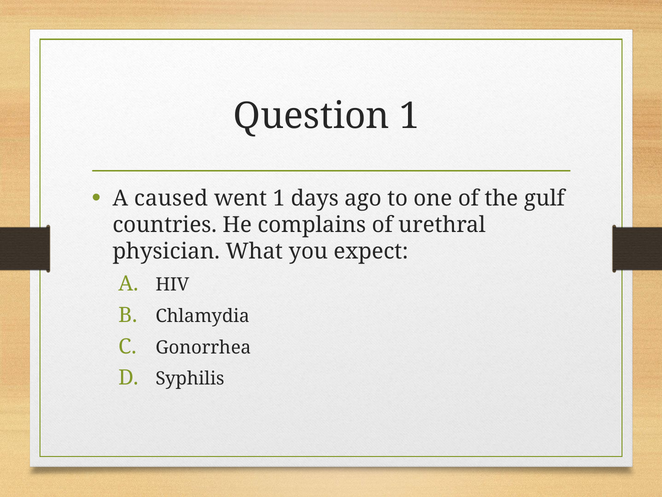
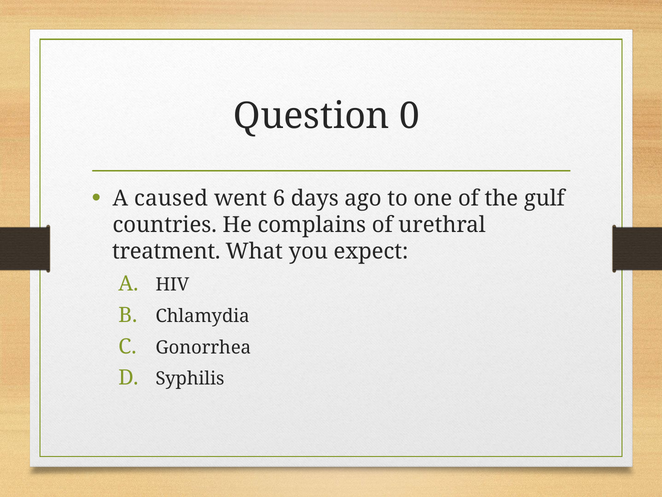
Question 1: 1 -> 0 (409, 116)
went 1: 1 -> 6 (279, 198)
physician: physician -> treatment (166, 251)
